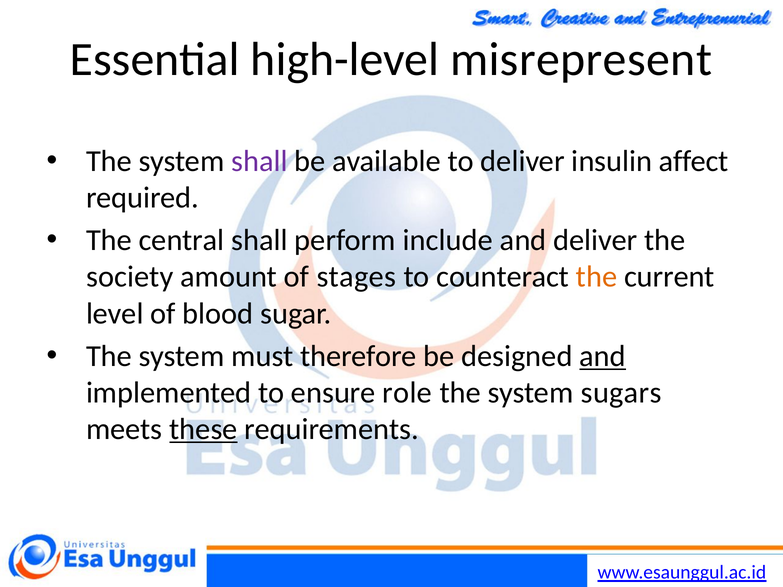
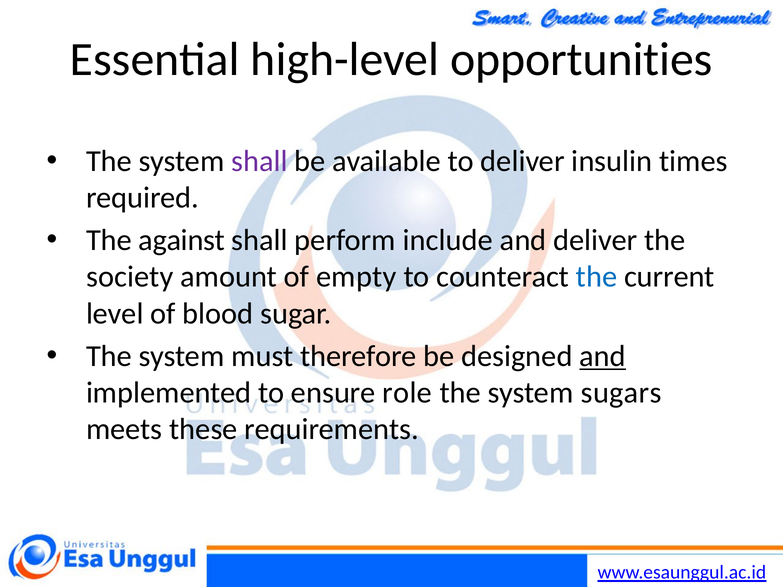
misrepresent: misrepresent -> opportunities (581, 59)
affect: affect -> times (693, 161)
central: central -> against (182, 241)
stages: stages -> empty (356, 277)
the colour: orange -> blue (597, 277)
these underline: present -> none (203, 429)
